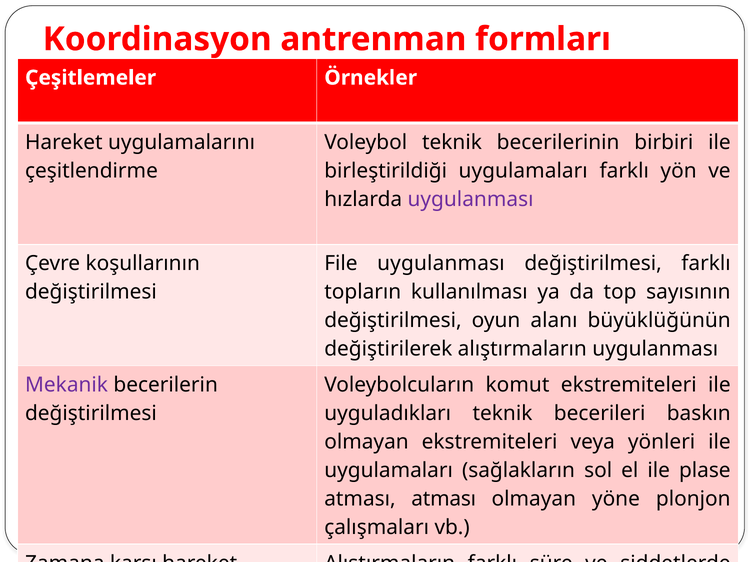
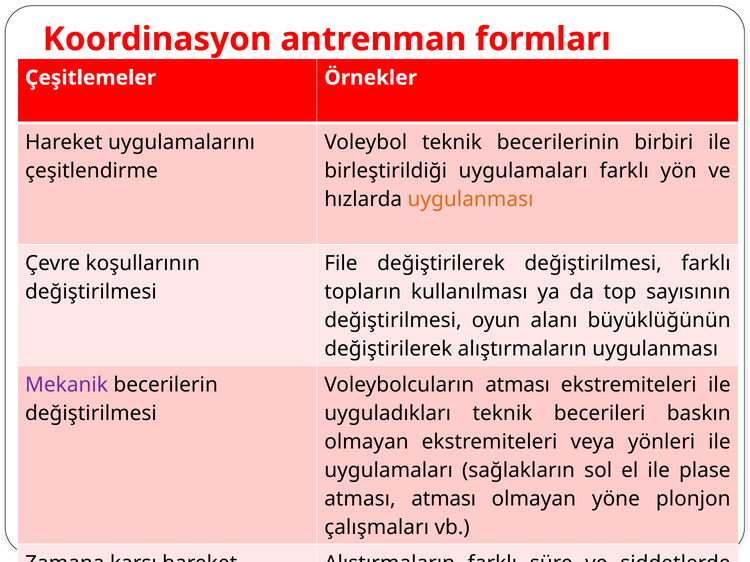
uygulanması colour: purple -> orange (471, 199)
File uygulanması: uygulanması -> değiştirilerek (441, 264)
Voleybolcuların komut: komut -> atması (518, 385)
